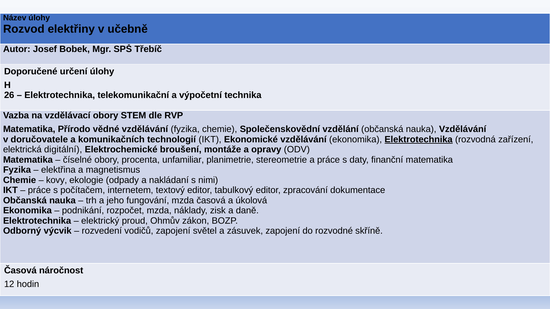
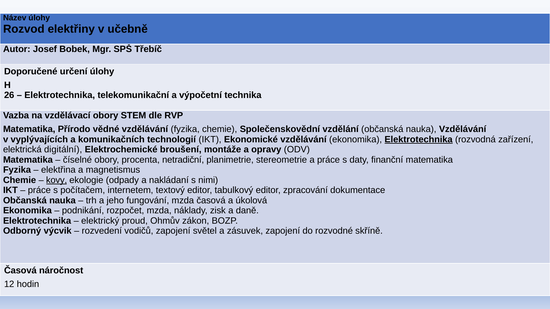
doručovatele: doručovatele -> vyplývajících (39, 139)
unfamiliar: unfamiliar -> netradiční (183, 160)
kovy underline: none -> present (57, 180)
